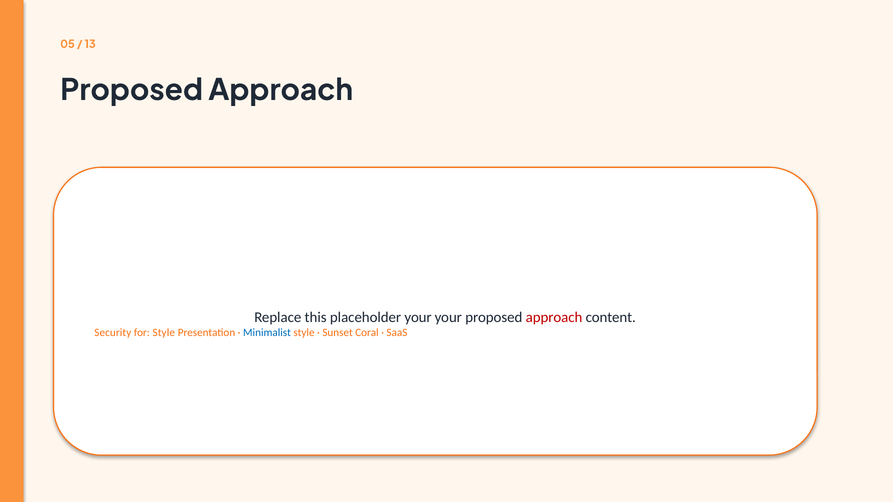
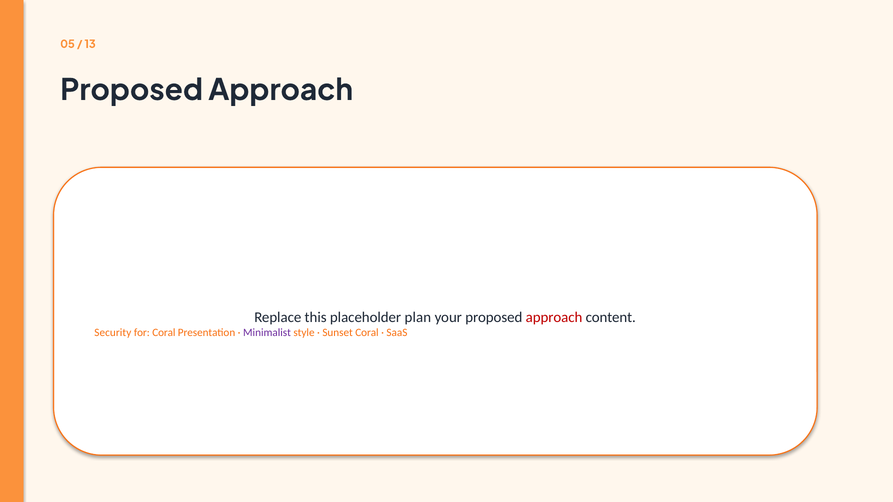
placeholder your: your -> plan (418, 317)
for Style: Style -> Coral (164, 333)
Minimalist colour: blue -> purple (267, 333)
